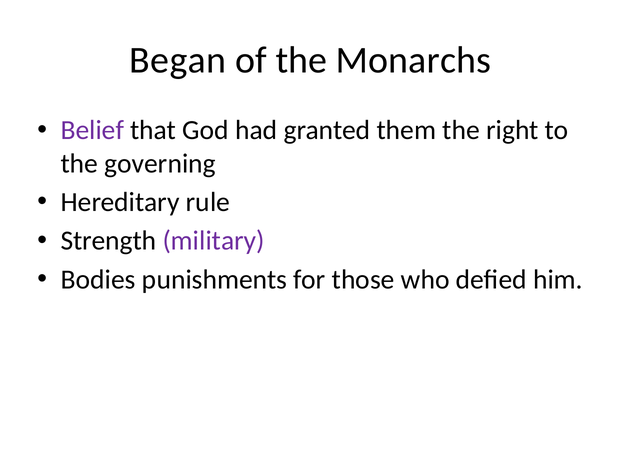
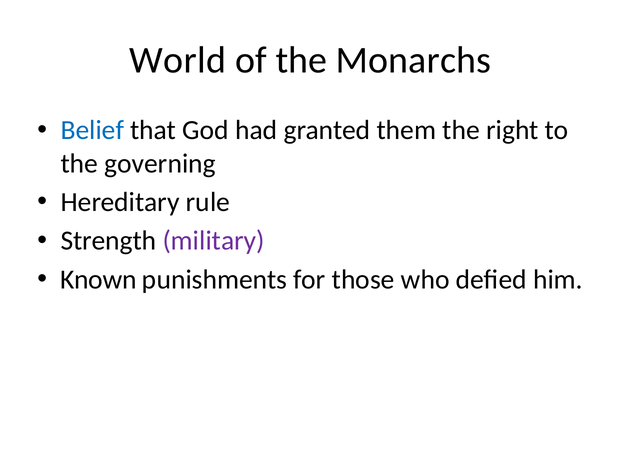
Began: Began -> World (178, 60)
Belief colour: purple -> blue (92, 130)
Bodies: Bodies -> Known (98, 279)
